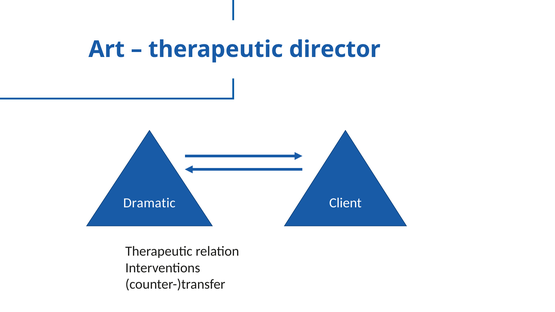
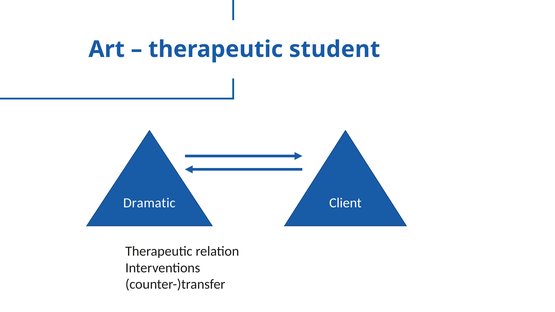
director: director -> student (335, 49)
